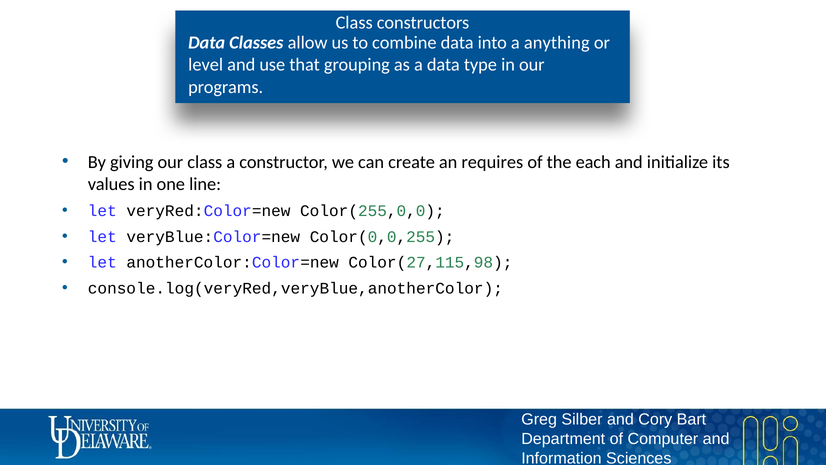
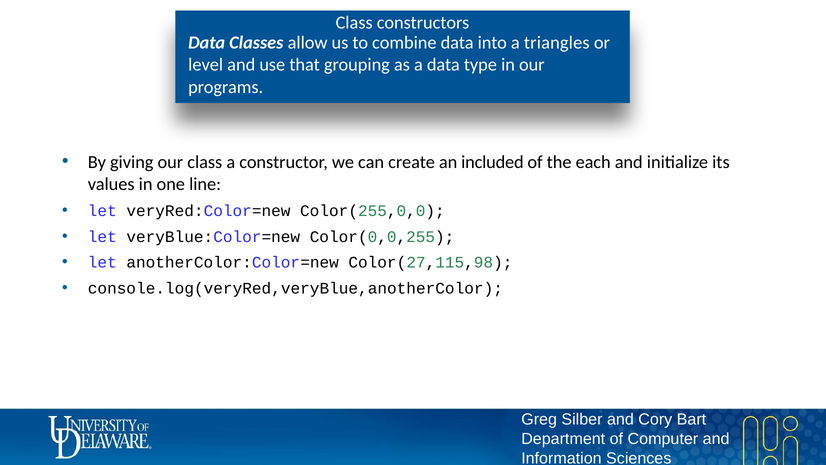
anything: anything -> triangles (557, 43)
requires: requires -> included (492, 162)
